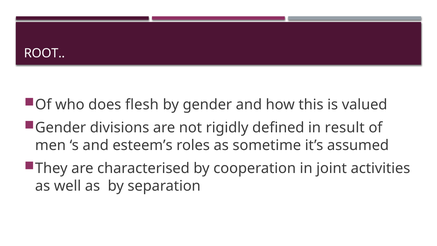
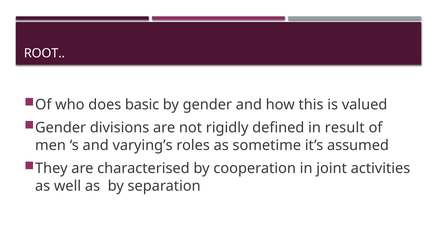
flesh: flesh -> basic (142, 104)
esteem’s: esteem’s -> varying’s (143, 145)
